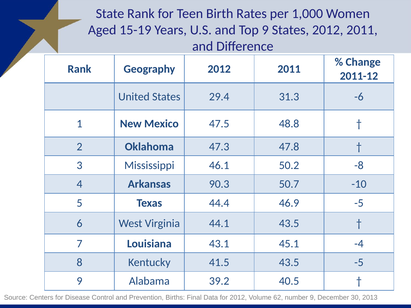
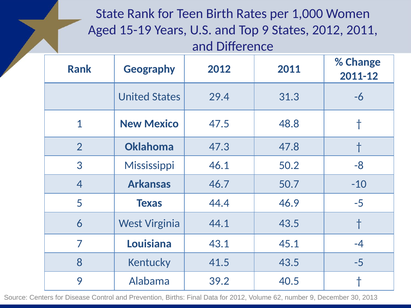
90.3: 90.3 -> 46.7 (219, 184)
